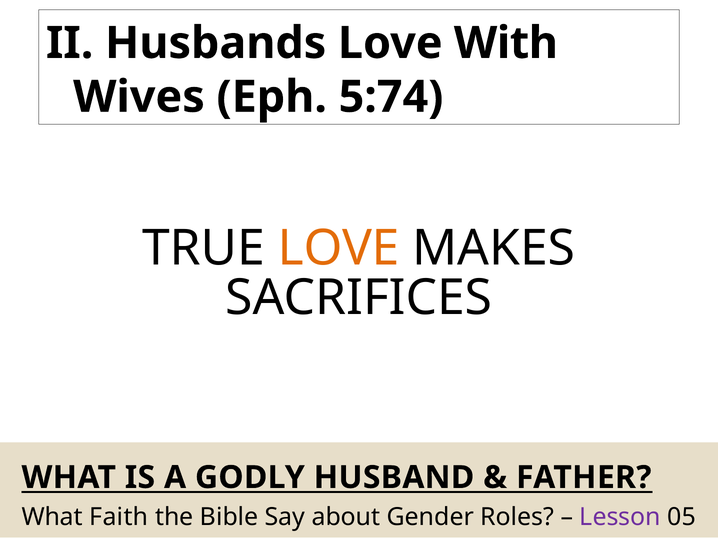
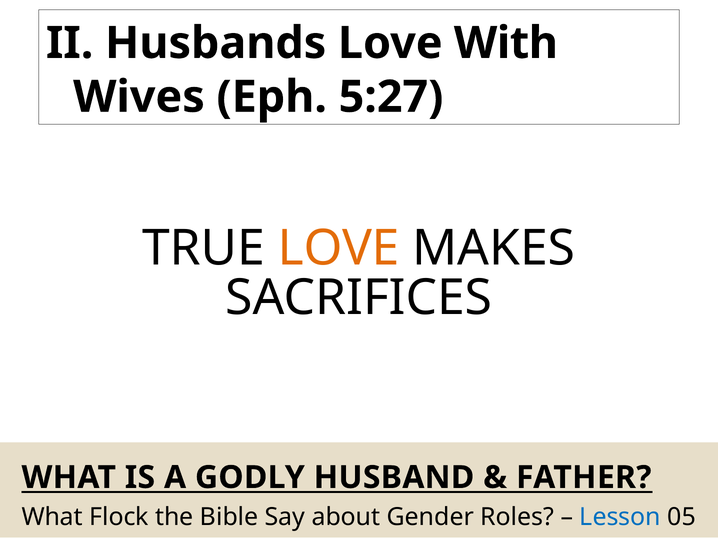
5:74: 5:74 -> 5:27 (391, 97)
Faith: Faith -> Flock (119, 518)
Lesson colour: purple -> blue (620, 518)
